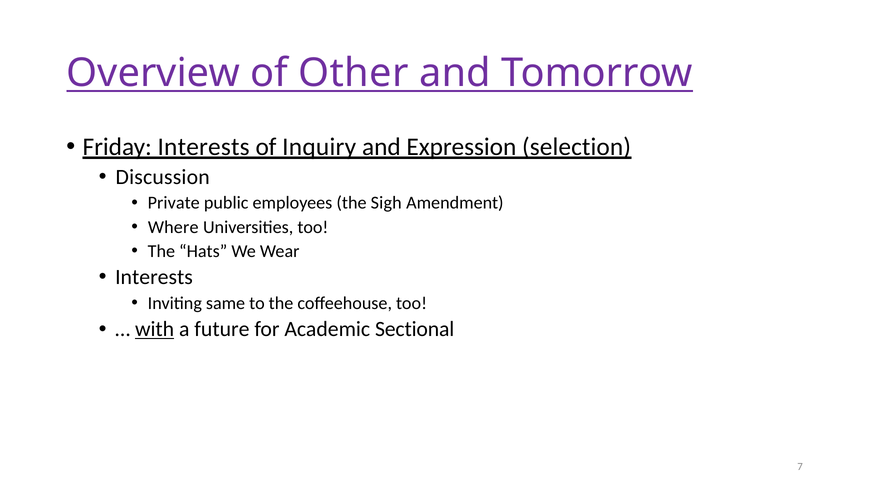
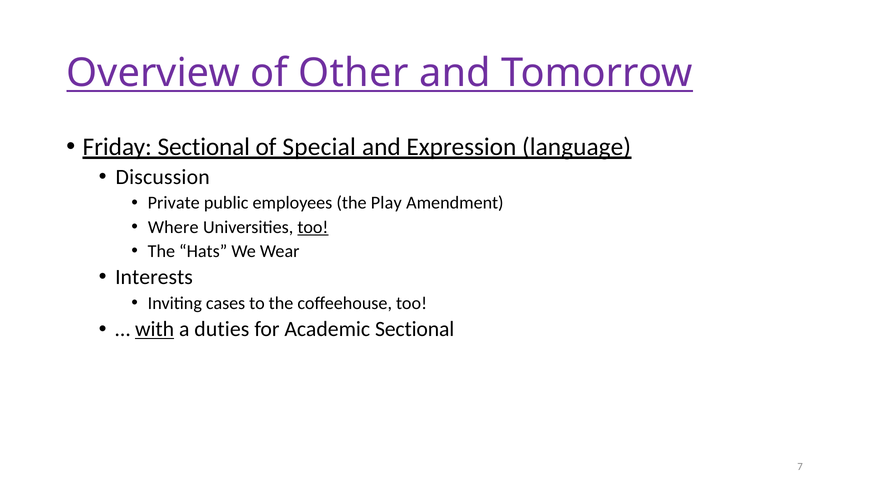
Friday Interests: Interests -> Sectional (204, 147)
Inquiry: Inquiry -> Special (319, 147)
selection: selection -> language (577, 147)
Sigh: Sigh -> Play (386, 203)
too underline: none -> present (313, 227)
same: same -> cases (226, 303)
future: future -> duties (222, 329)
